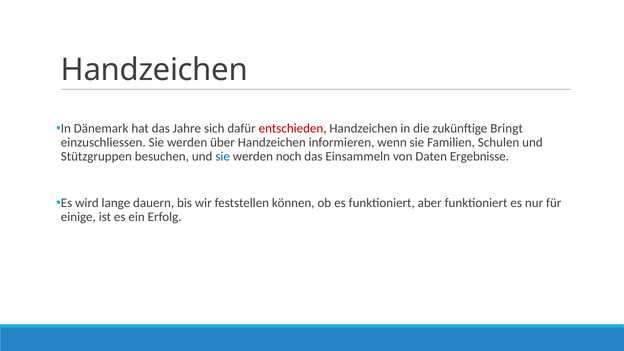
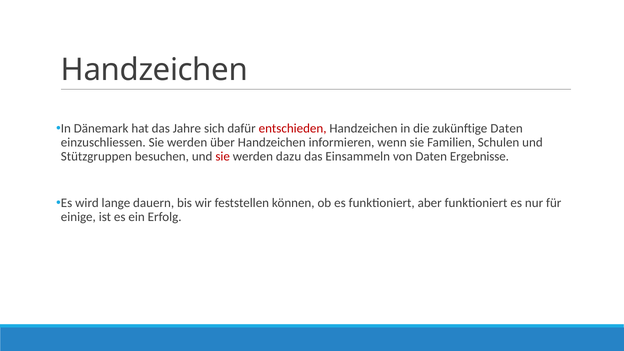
zukünftige Bringt: Bringt -> Daten (507, 128)
sie colour: blue -> red (223, 157)
noch: noch -> dazu (289, 157)
